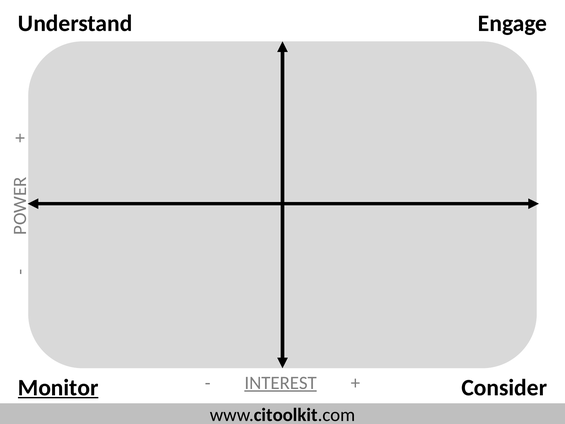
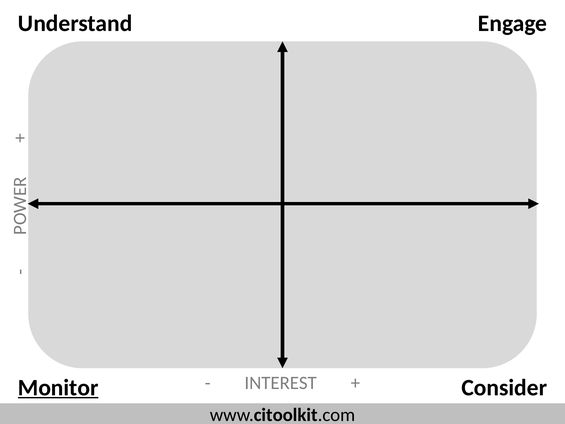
INTEREST underline: present -> none (281, 383)
